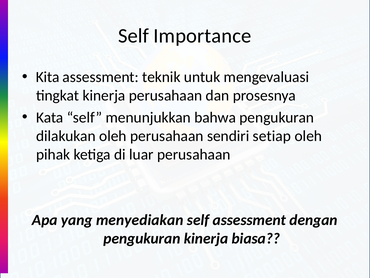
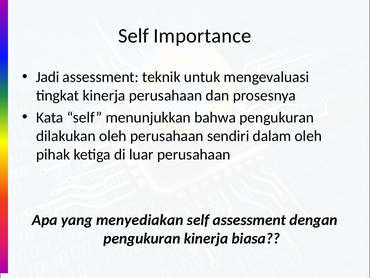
Kita: Kita -> Jadi (48, 77)
setiap: setiap -> dalam (272, 136)
